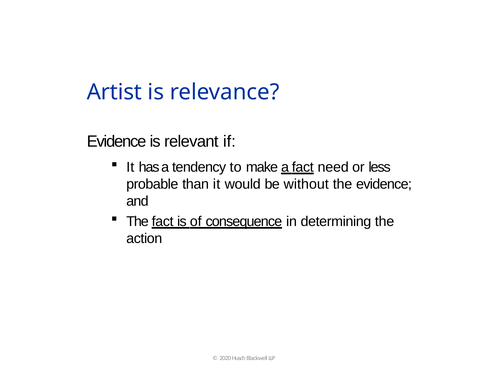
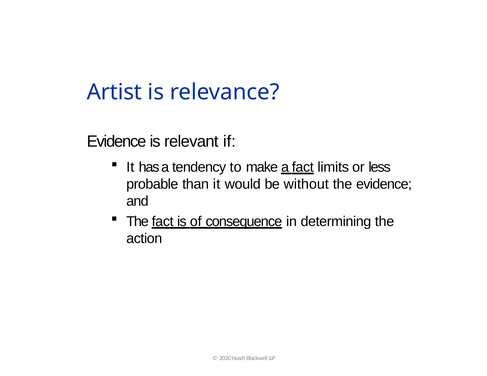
need: need -> limits (333, 167)
